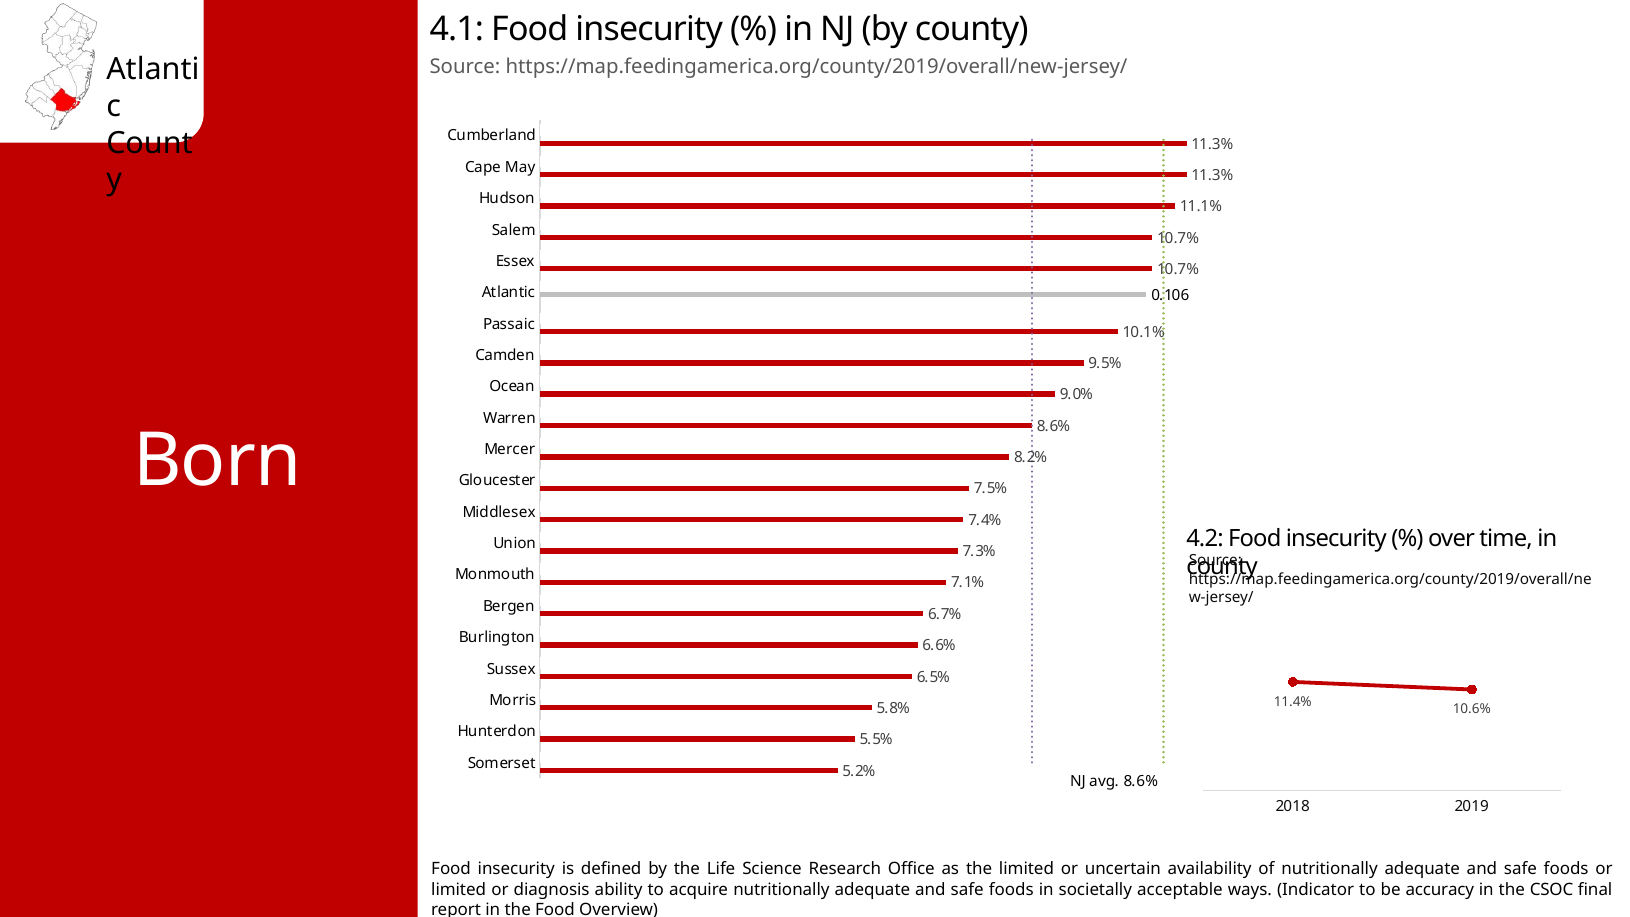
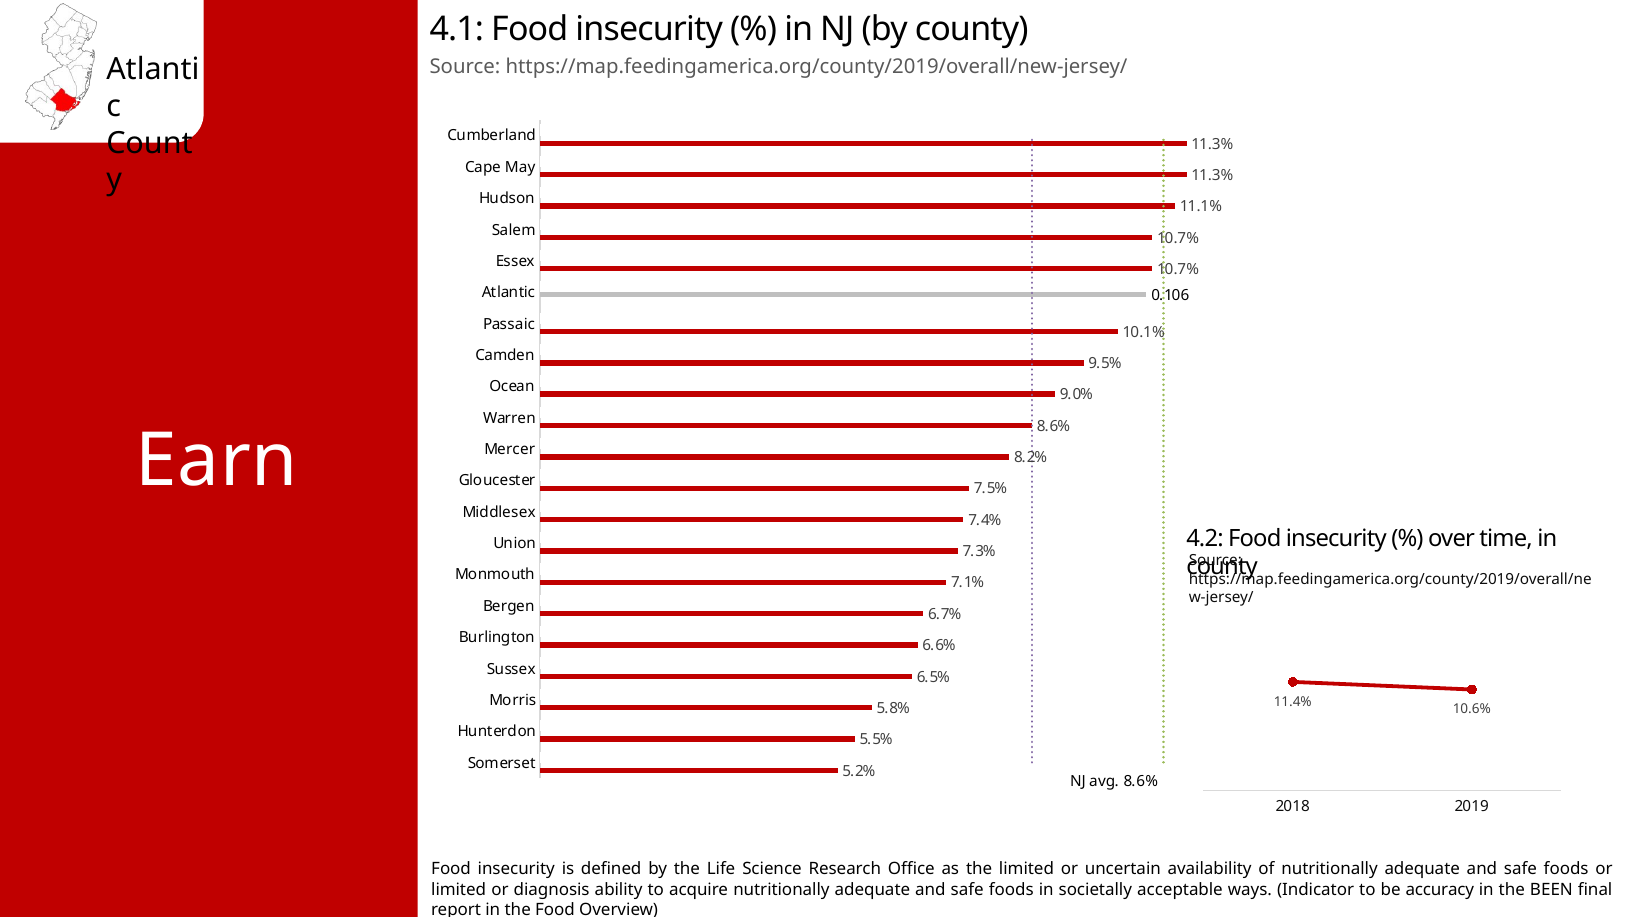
Born: Born -> Earn (217, 461)
CSOC: CSOC -> BEEN (1551, 889)
